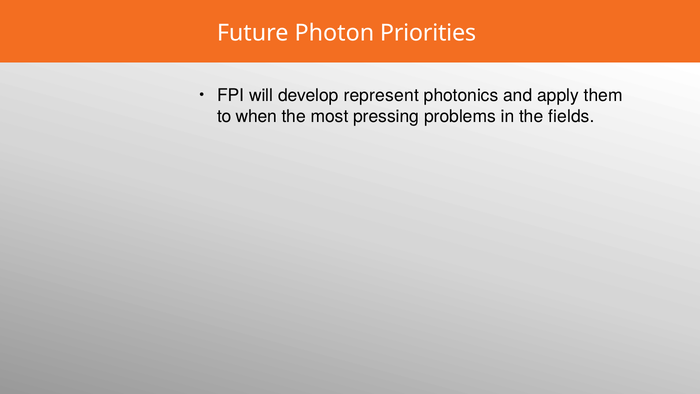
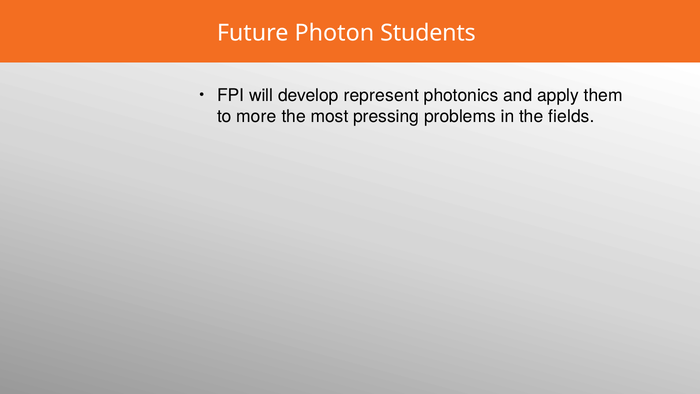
Priorities: Priorities -> Students (428, 33)
when: when -> more (256, 116)
